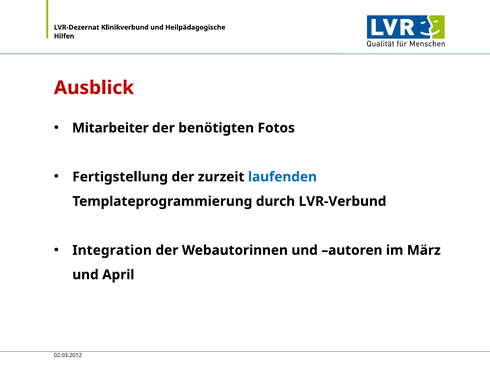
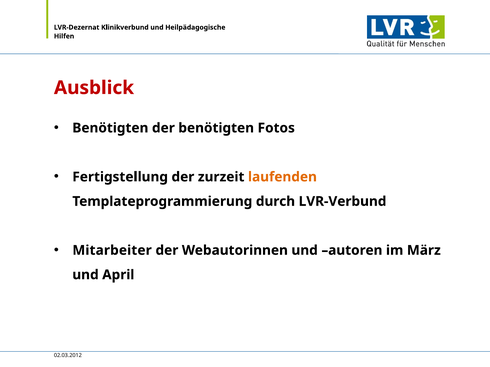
Mitarbeiter: Mitarbeiter -> Benötigten (110, 128)
laufenden colour: blue -> orange (282, 177)
Integration: Integration -> Mitarbeiter (112, 251)
